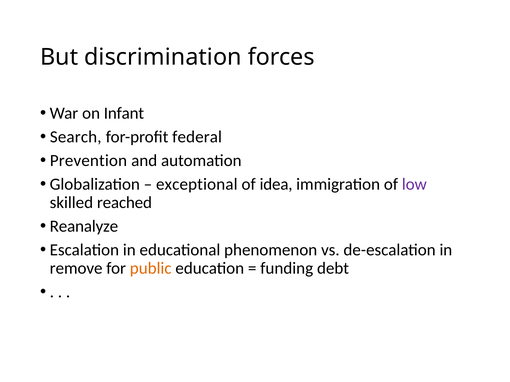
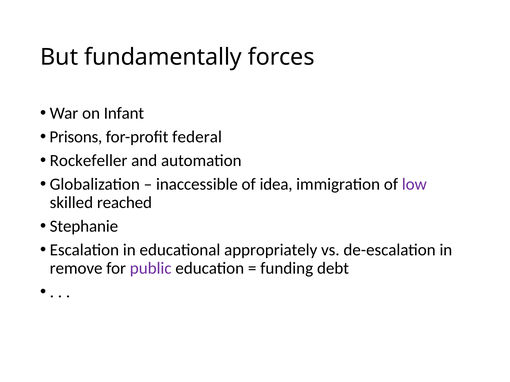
discrimination: discrimination -> fundamentally (163, 57)
Search: Search -> Prisons (76, 137)
Prevention: Prevention -> Rockefeller (89, 161)
exceptional: exceptional -> inaccessible (197, 184)
Reanalyze: Reanalyze -> Stephanie (84, 226)
phenomenon: phenomenon -> appropriately (271, 250)
public colour: orange -> purple (151, 269)
